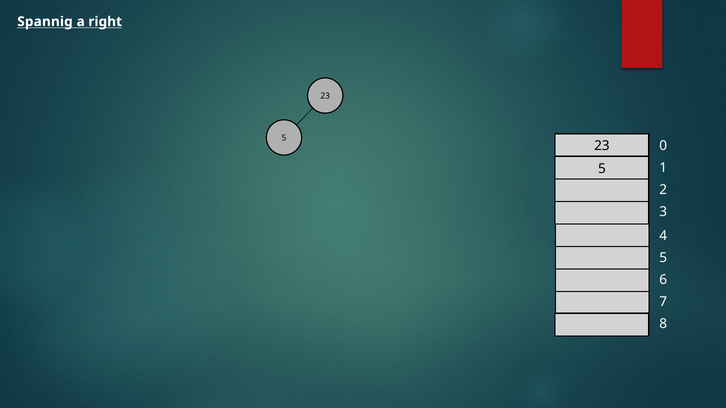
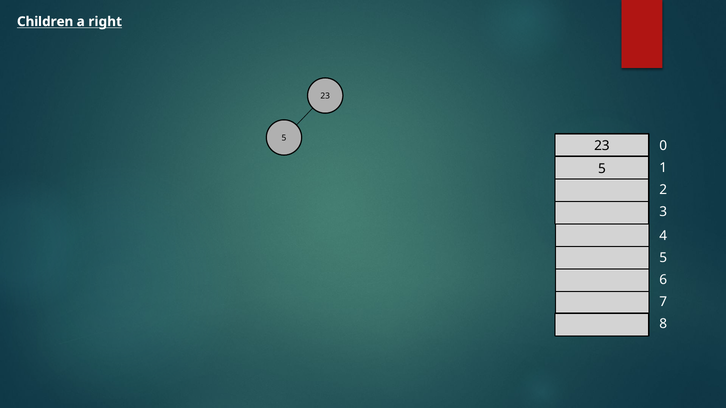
Spannig: Spannig -> Children (45, 22)
